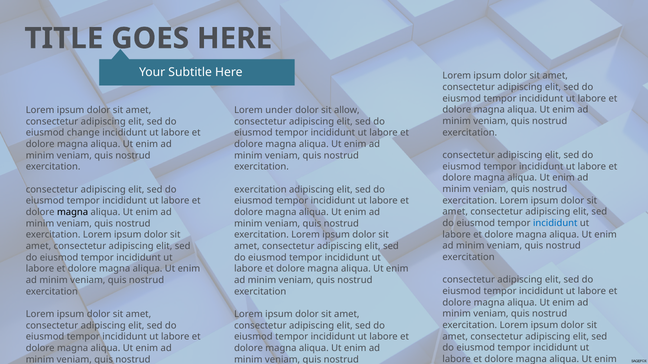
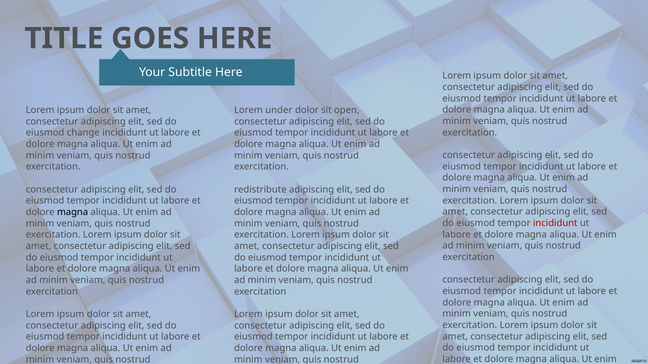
allow: allow -> open (347, 110)
exercitation: exercitation -> redistribute (260, 190)
incididunt colour: blue -> red (555, 223)
